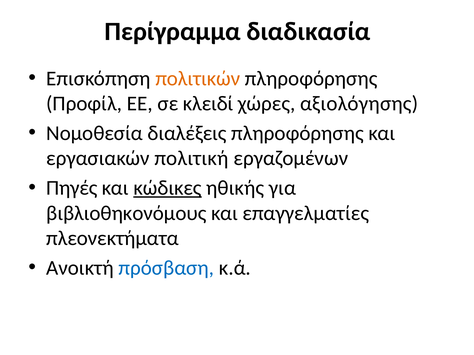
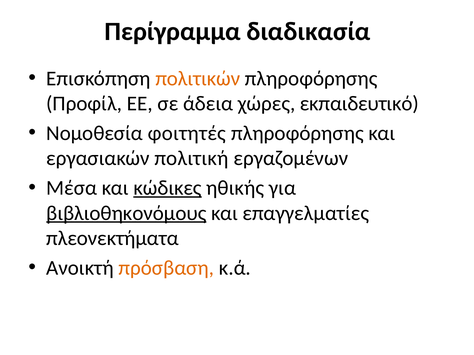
κλειδί: κλειδί -> άδεια (208, 104)
αξιολόγησης: αξιολόγησης -> εκπαιδευτικό (359, 104)
διαλέξεις: διαλέξεις -> φοιτητές (187, 133)
Πηγές: Πηγές -> Μέσα (72, 188)
βιβλιοθηκονόμους underline: none -> present (126, 213)
πρόσβαση colour: blue -> orange (166, 268)
